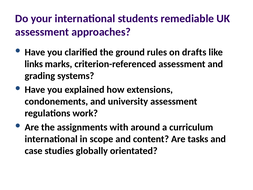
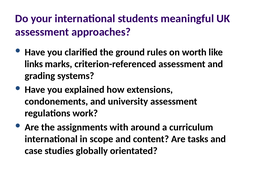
remediable: remediable -> meaningful (187, 18)
drafts: drafts -> worth (194, 52)
